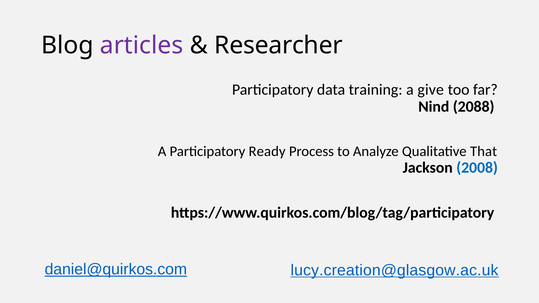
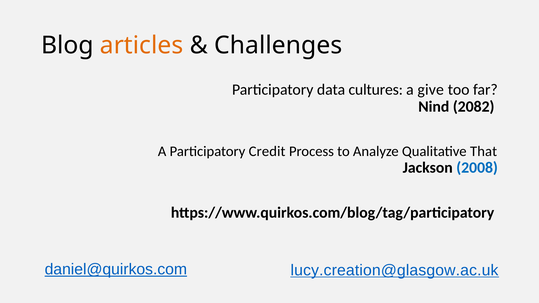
articles colour: purple -> orange (142, 45)
Researcher: Researcher -> Challenges (278, 45)
training: training -> cultures (376, 90)
2088: 2088 -> 2082 (474, 107)
Ready: Ready -> Credit (267, 151)
